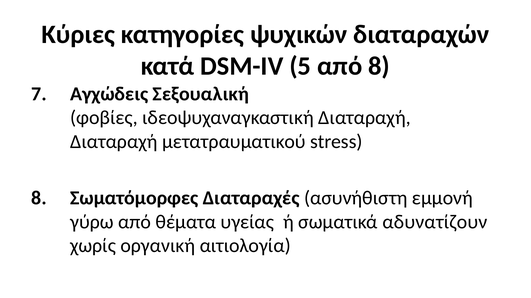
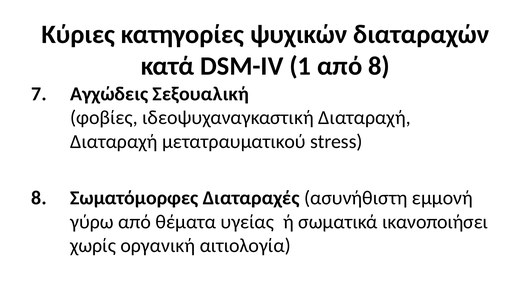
5: 5 -> 1 (300, 66)
αδυνατίζουν: αδυνατίζουν -> ικανοποιήσει (435, 222)
